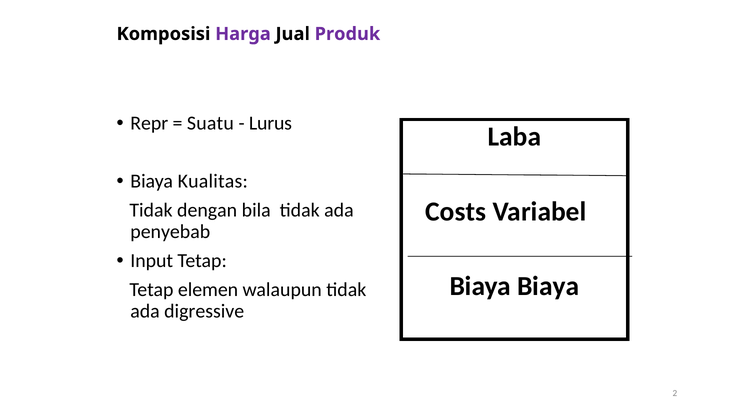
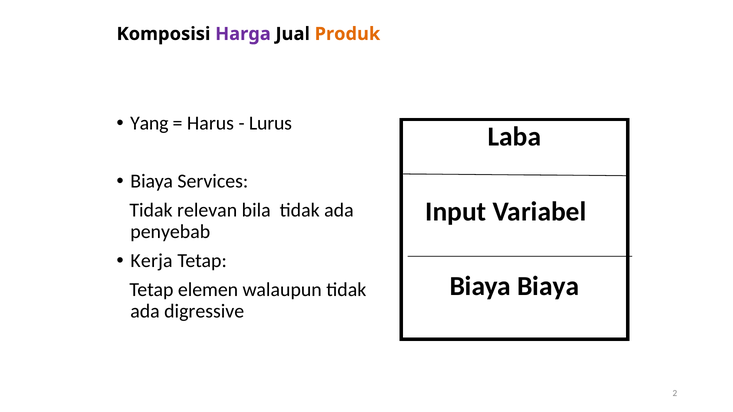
Produk colour: purple -> orange (347, 34)
Repr: Repr -> Yang (149, 123)
Suatu: Suatu -> Harus (210, 123)
Kualitas: Kualitas -> Services (213, 181)
Costs: Costs -> Input (456, 212)
dengan: dengan -> relevan (207, 210)
Input: Input -> Kerja (152, 261)
